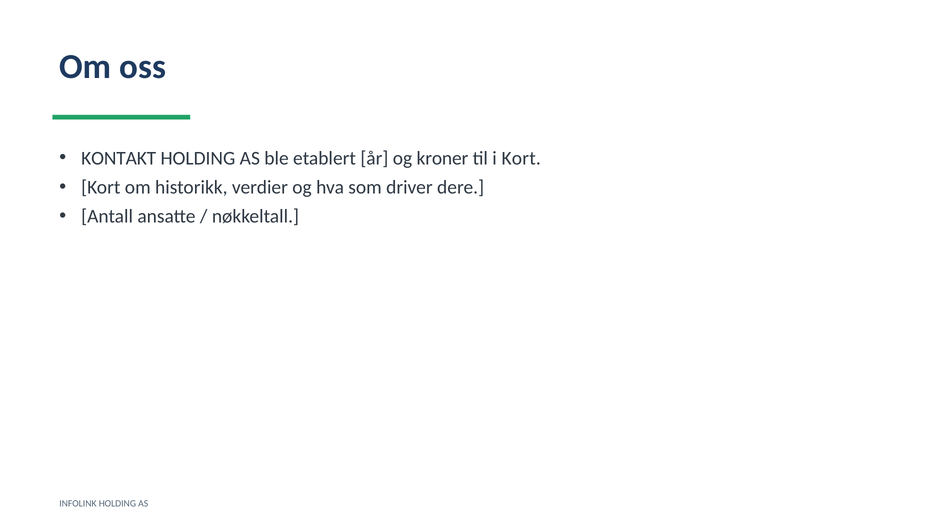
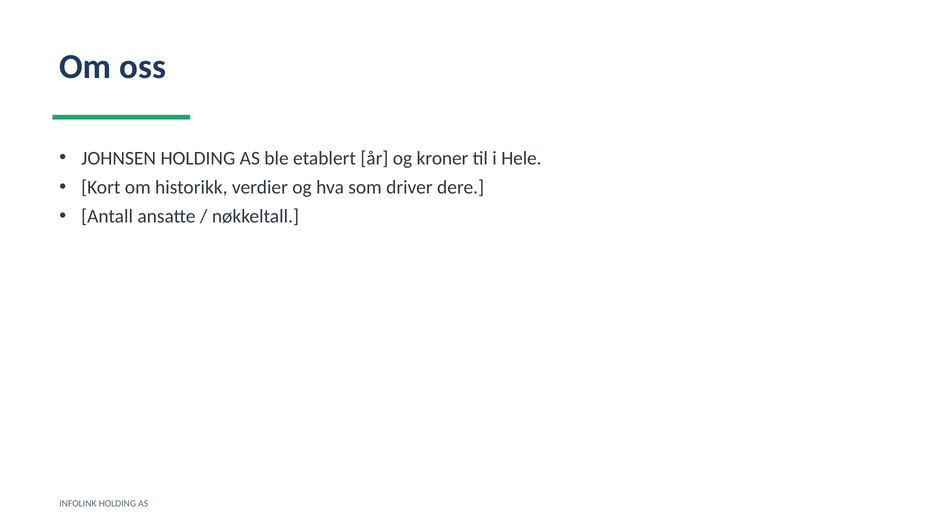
KONTAKT: KONTAKT -> JOHNSEN (119, 158)
i Kort: Kort -> Hele (521, 158)
